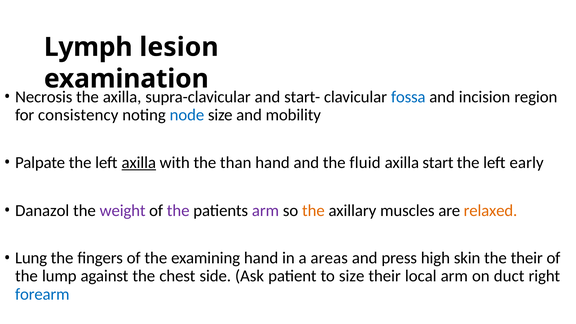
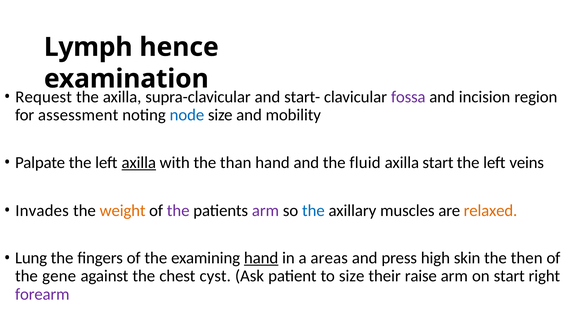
lesion: lesion -> hence (179, 47)
Necrosis: Necrosis -> Request (44, 97)
fossa colour: blue -> purple (408, 97)
consistency: consistency -> assessment (78, 115)
early: early -> veins (527, 163)
Danazol: Danazol -> Invades (42, 210)
weight colour: purple -> orange (123, 210)
the colour: orange -> blue (313, 210)
hand underline: none -> present (261, 258)
the their: their -> then (527, 258)
lump: lump -> gene (59, 276)
side: side -> cyst (215, 276)
local: local -> raise (421, 276)
on duct: duct -> start (509, 276)
forearm colour: blue -> purple (42, 294)
